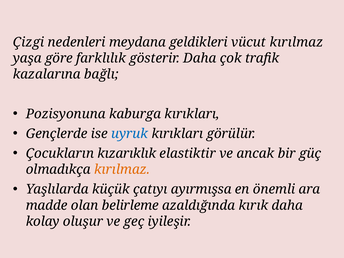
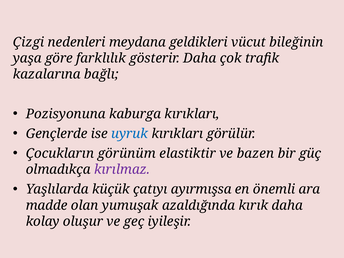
vücut kırılmaz: kırılmaz -> bileğinin (296, 42)
kızarıklık: kızarıklık -> görünüm (127, 153)
ancak: ancak -> bazen (255, 153)
kırılmaz colour: orange -> purple (122, 169)
belirleme: belirleme -> yumuşak (130, 205)
